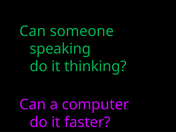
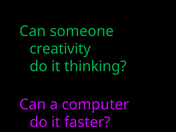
speaking: speaking -> creativity (60, 49)
